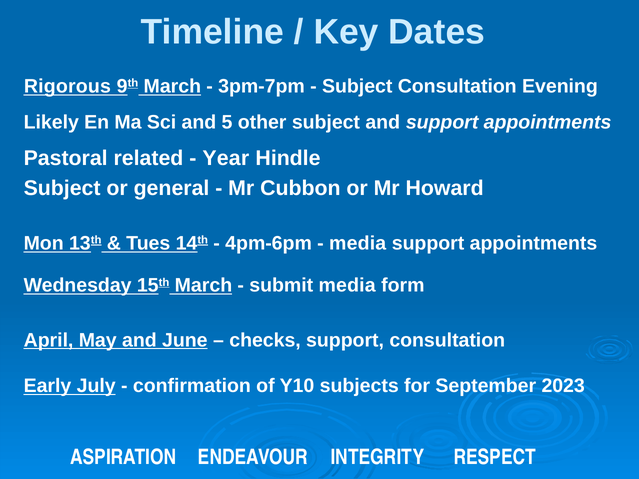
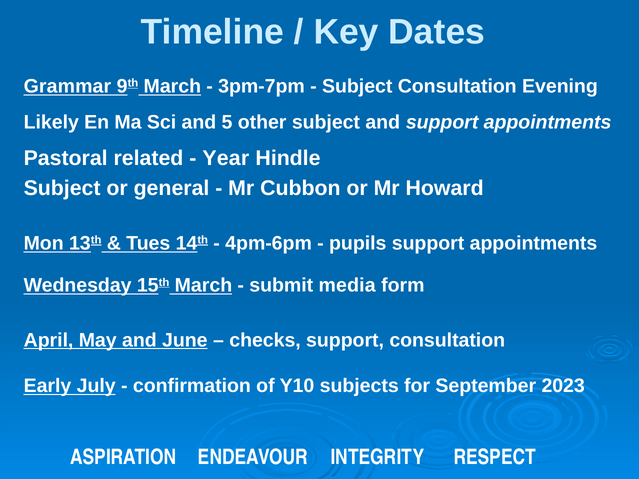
Rigorous: Rigorous -> Grammar (67, 86)
media: media -> pupils (358, 243)
